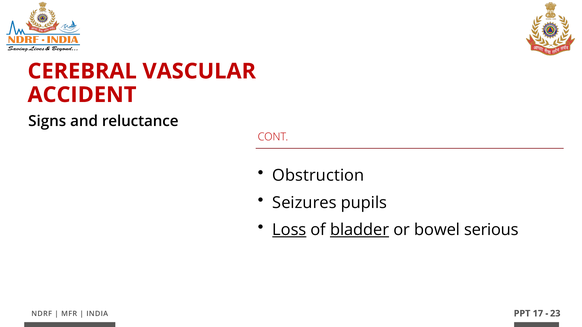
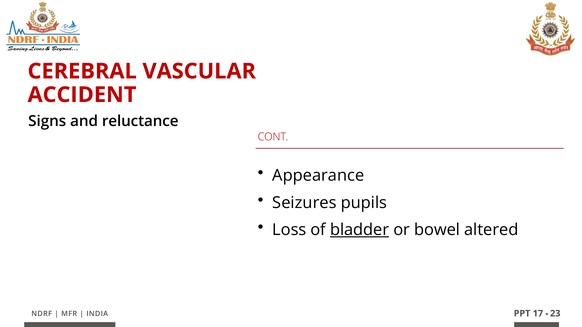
Obstruction: Obstruction -> Appearance (318, 176)
Loss underline: present -> none (289, 230)
serious: serious -> altered (491, 230)
